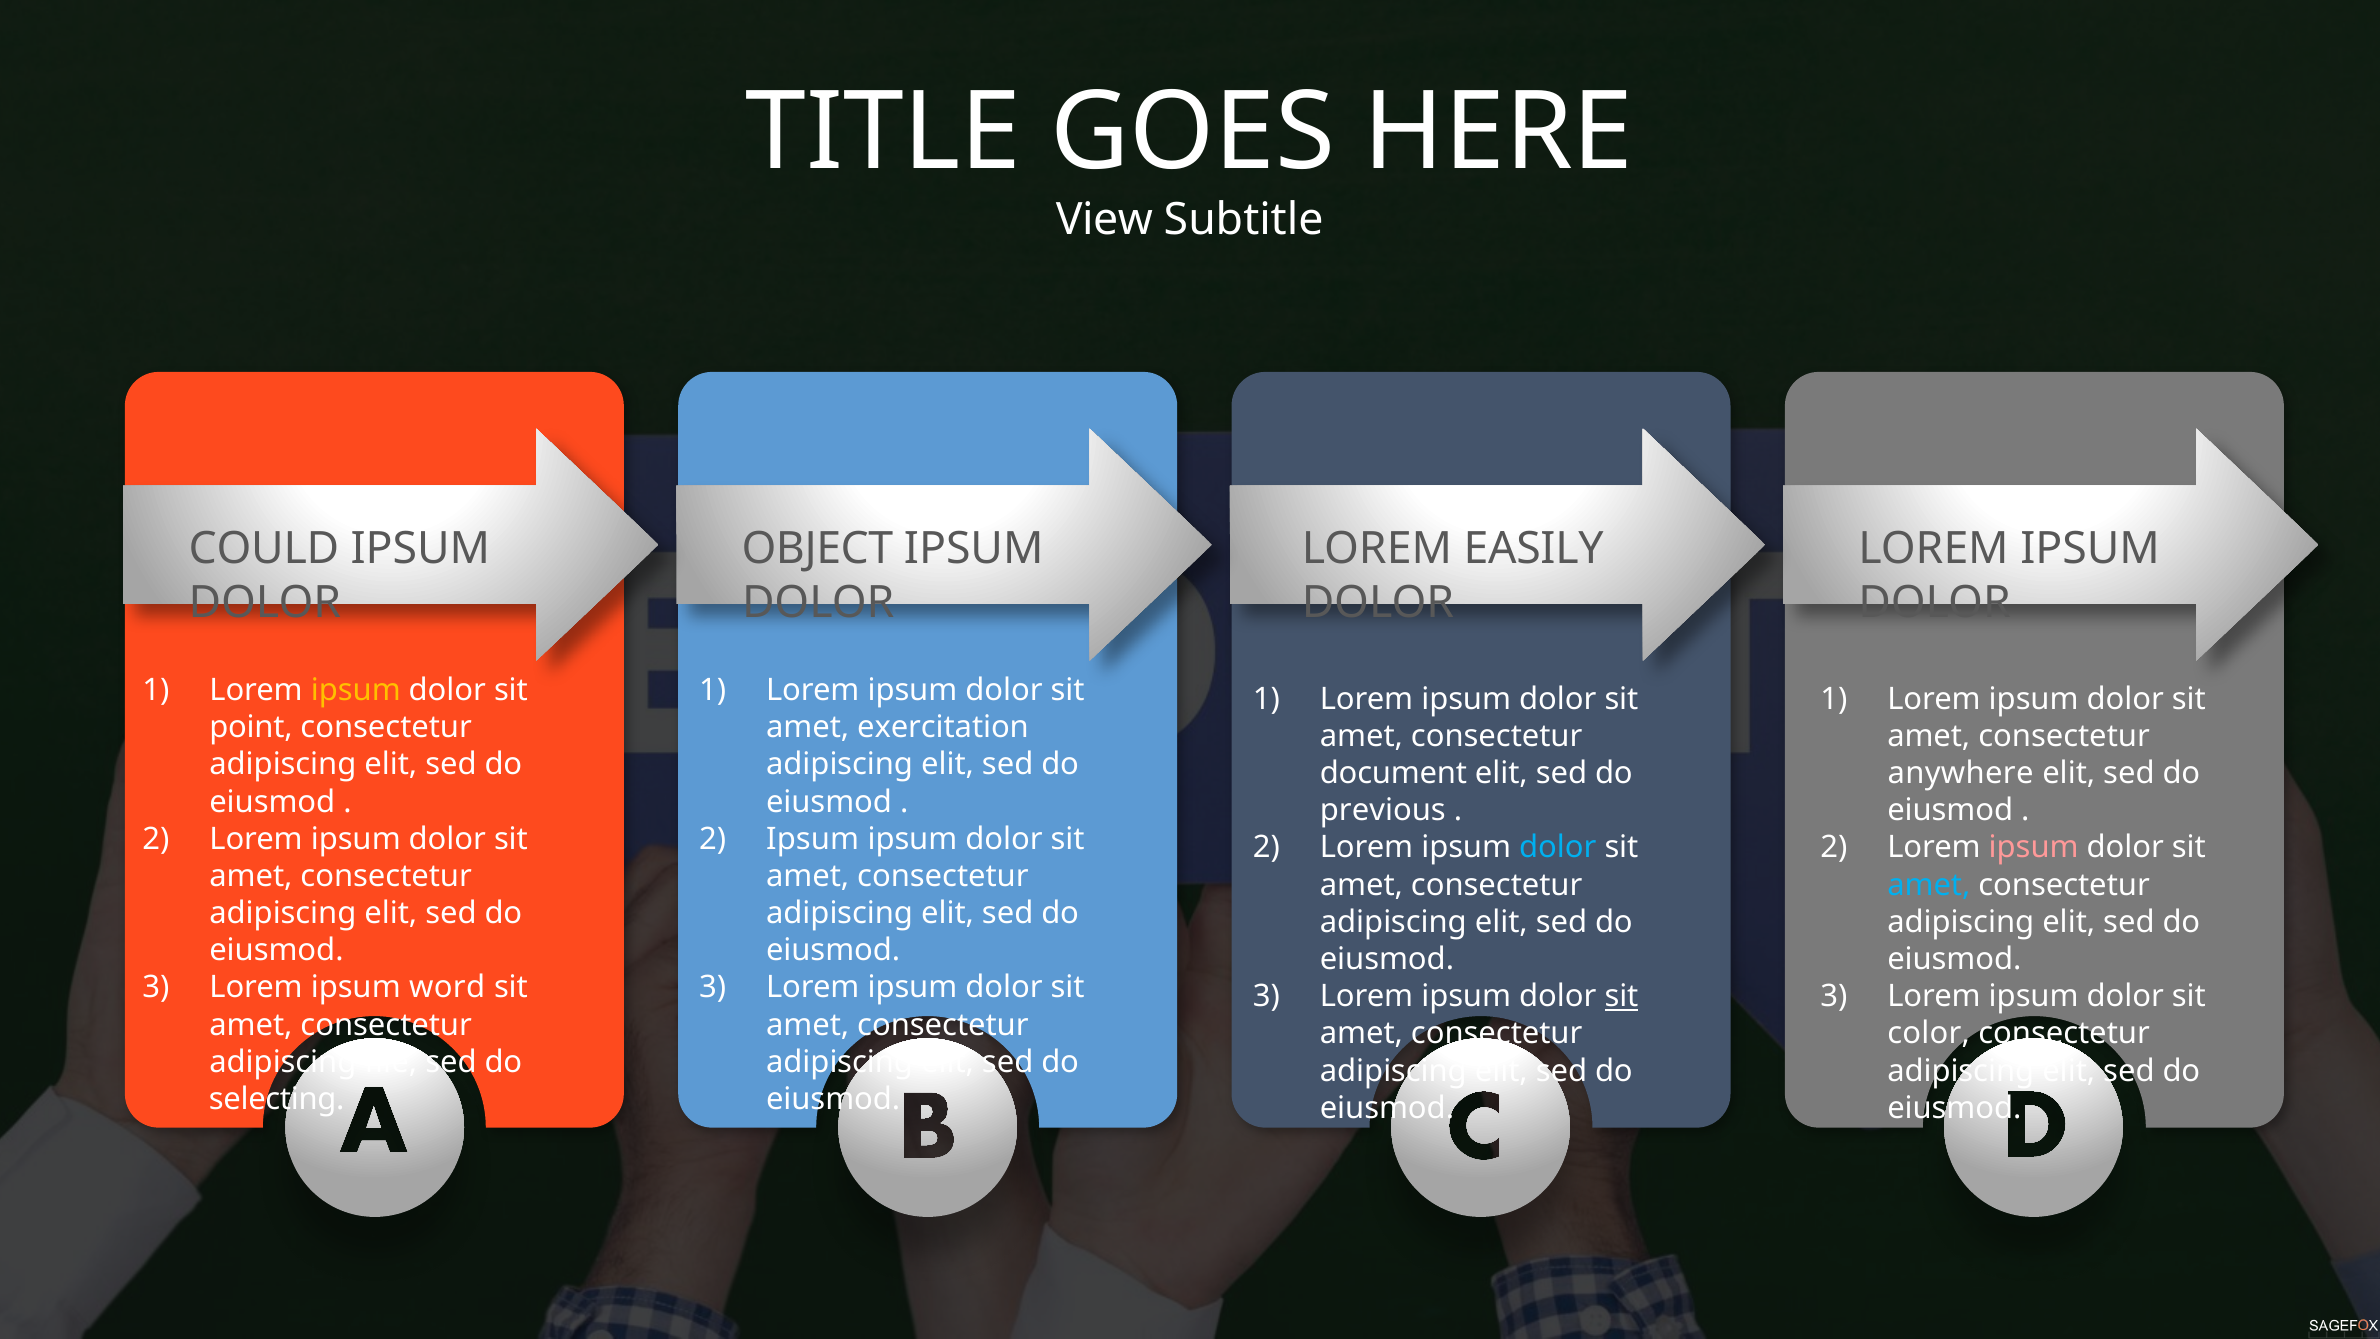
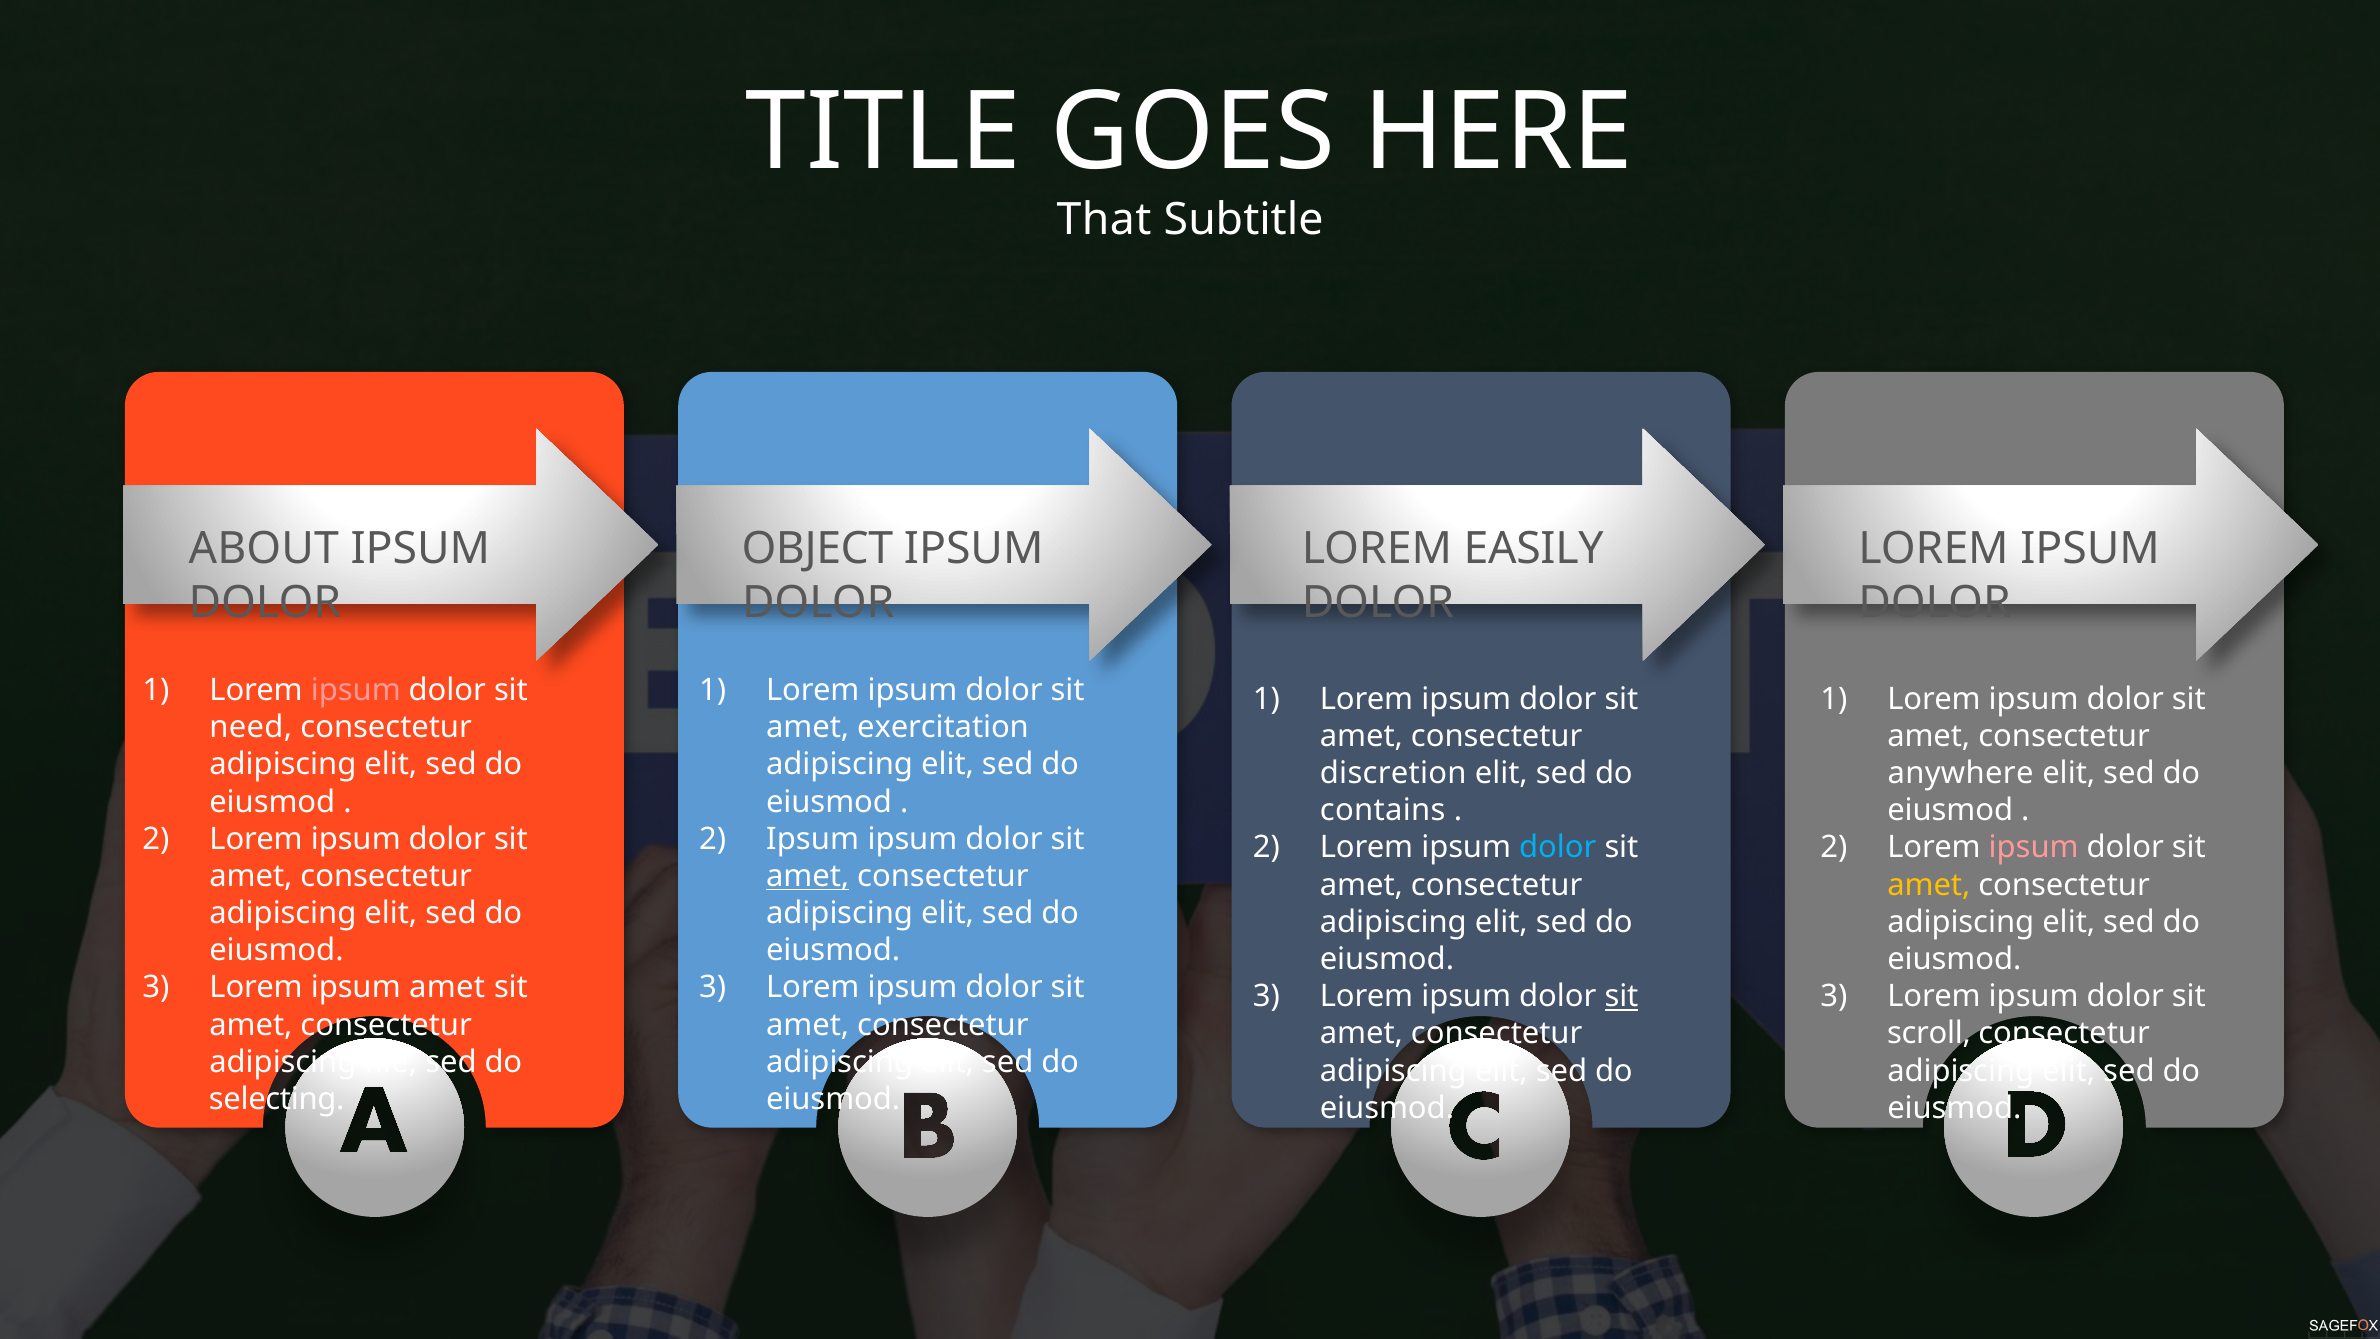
View: View -> That (1104, 220)
COULD: COULD -> ABOUT (264, 549)
ipsum colour: yellow -> pink (356, 690)
point: point -> need (251, 727)
document: document -> discretion (1393, 773)
previous: previous -> contains (1383, 810)
amet underline: none -> present (808, 876)
amet colour: light blue -> yellow (1929, 885)
ipsum word: word -> amet (447, 988)
color: color -> scroll (1929, 1033)
